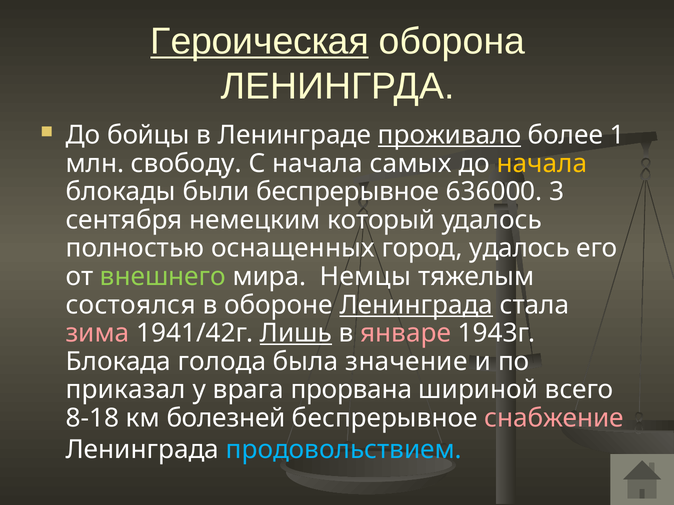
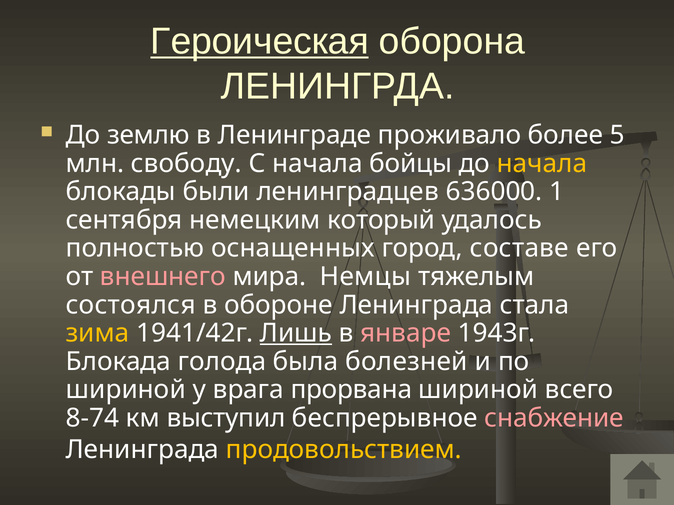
бойцы: бойцы -> землю (148, 135)
проживало underline: present -> none (450, 135)
1: 1 -> 5 (617, 135)
самых: самых -> бойцы (411, 164)
были беспрерывное: беспрерывное -> ленинградцев (348, 192)
3: 3 -> 1 (557, 192)
город удалось: удалось -> составе (519, 249)
внешнего colour: light green -> pink (163, 277)
Ленинграда underline: present -> none (416, 305)
зима colour: pink -> yellow (98, 334)
значение: значение -> болезней (406, 362)
приказал: приказал -> шириной (126, 390)
8-18: 8-18 -> 8-74 (92, 418)
болезней: болезней -> выступил (226, 418)
продовольствием colour: light blue -> yellow (344, 450)
